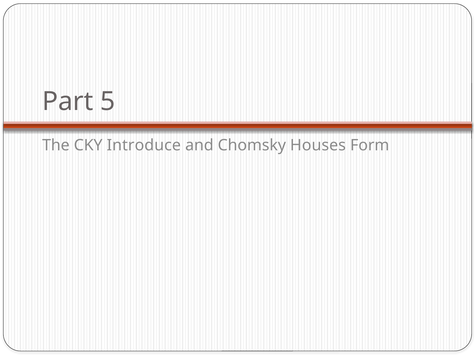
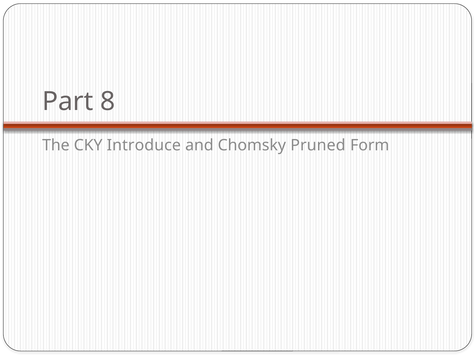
5: 5 -> 8 (108, 101)
Houses: Houses -> Pruned (318, 145)
